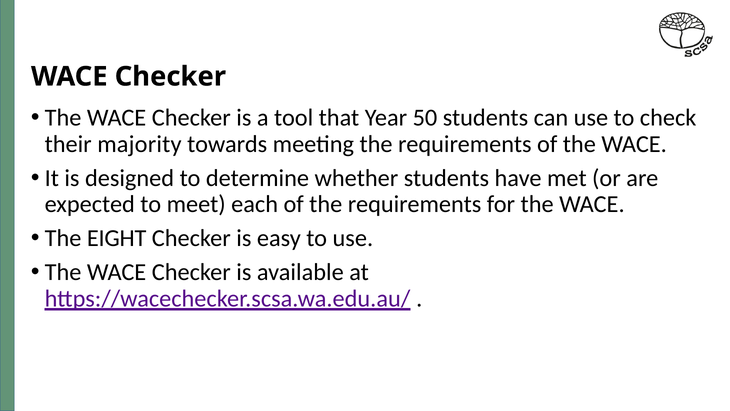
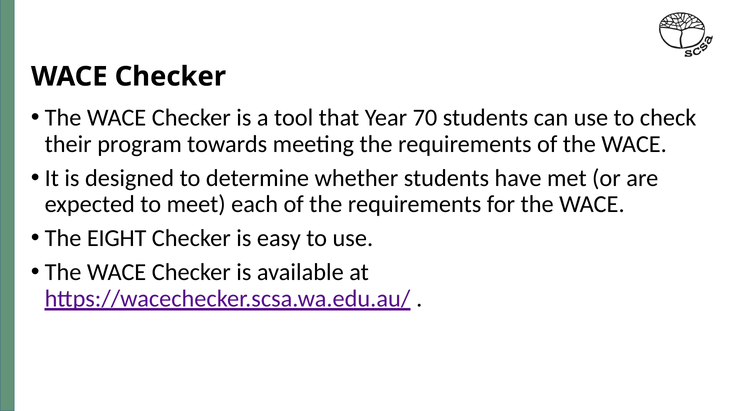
50: 50 -> 70 (425, 118)
majority: majority -> program (140, 144)
